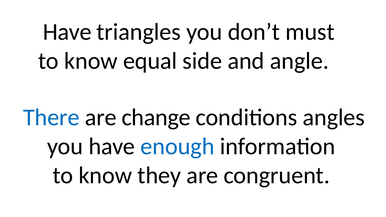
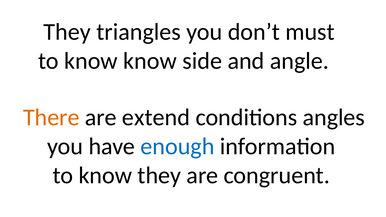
Have: Have -> They (67, 32)
know equal: equal -> know (150, 61)
There colour: blue -> orange (51, 118)
change: change -> extend (156, 118)
